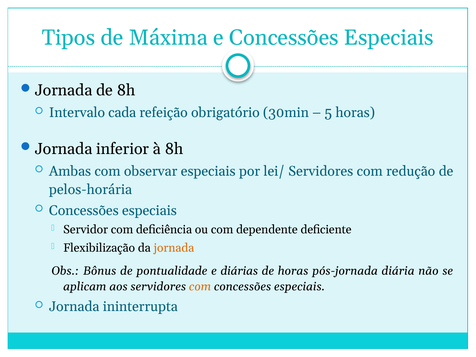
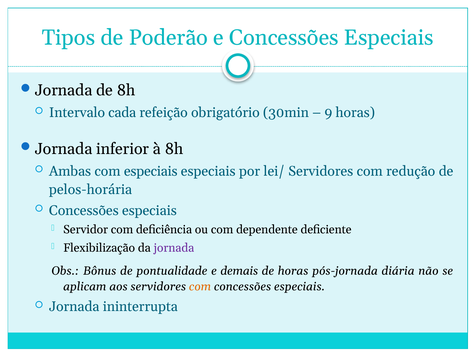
Máxima: Máxima -> Poderão (168, 37)
5: 5 -> 9 (328, 113)
com observar: observar -> especiais (151, 171)
jornada colour: orange -> purple (174, 248)
diárias: diárias -> demais (239, 271)
